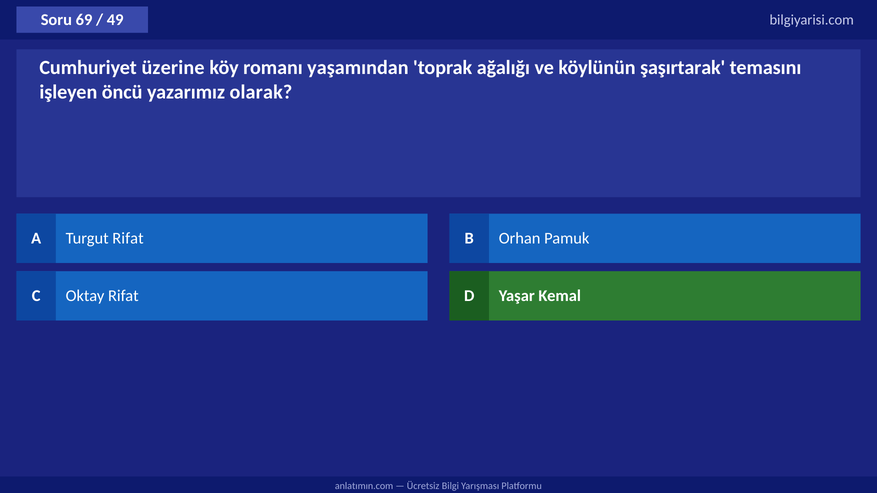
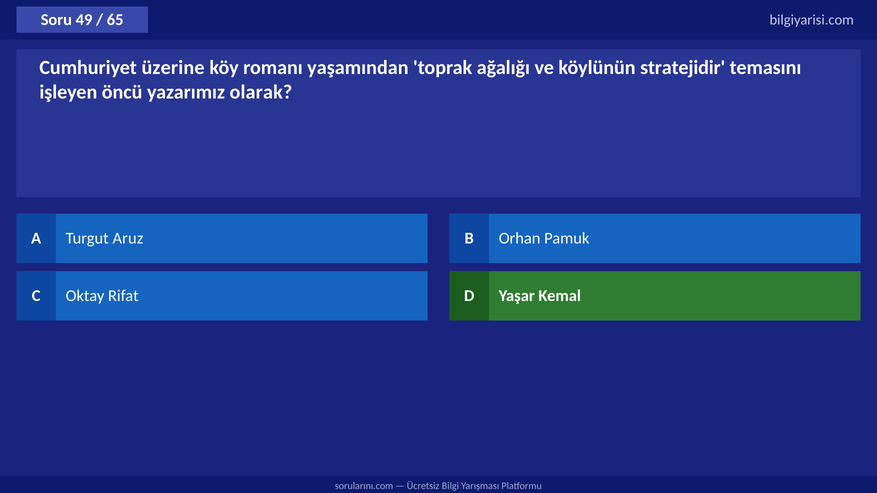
69: 69 -> 49 (84, 20)
49: 49 -> 65 (115, 20)
şaşırtarak: şaşırtarak -> stratejidir (683, 68)
Turgut Rifat: Rifat -> Aruz (128, 239)
anlatımın.com: anlatımın.com -> sorularını.com (364, 486)
